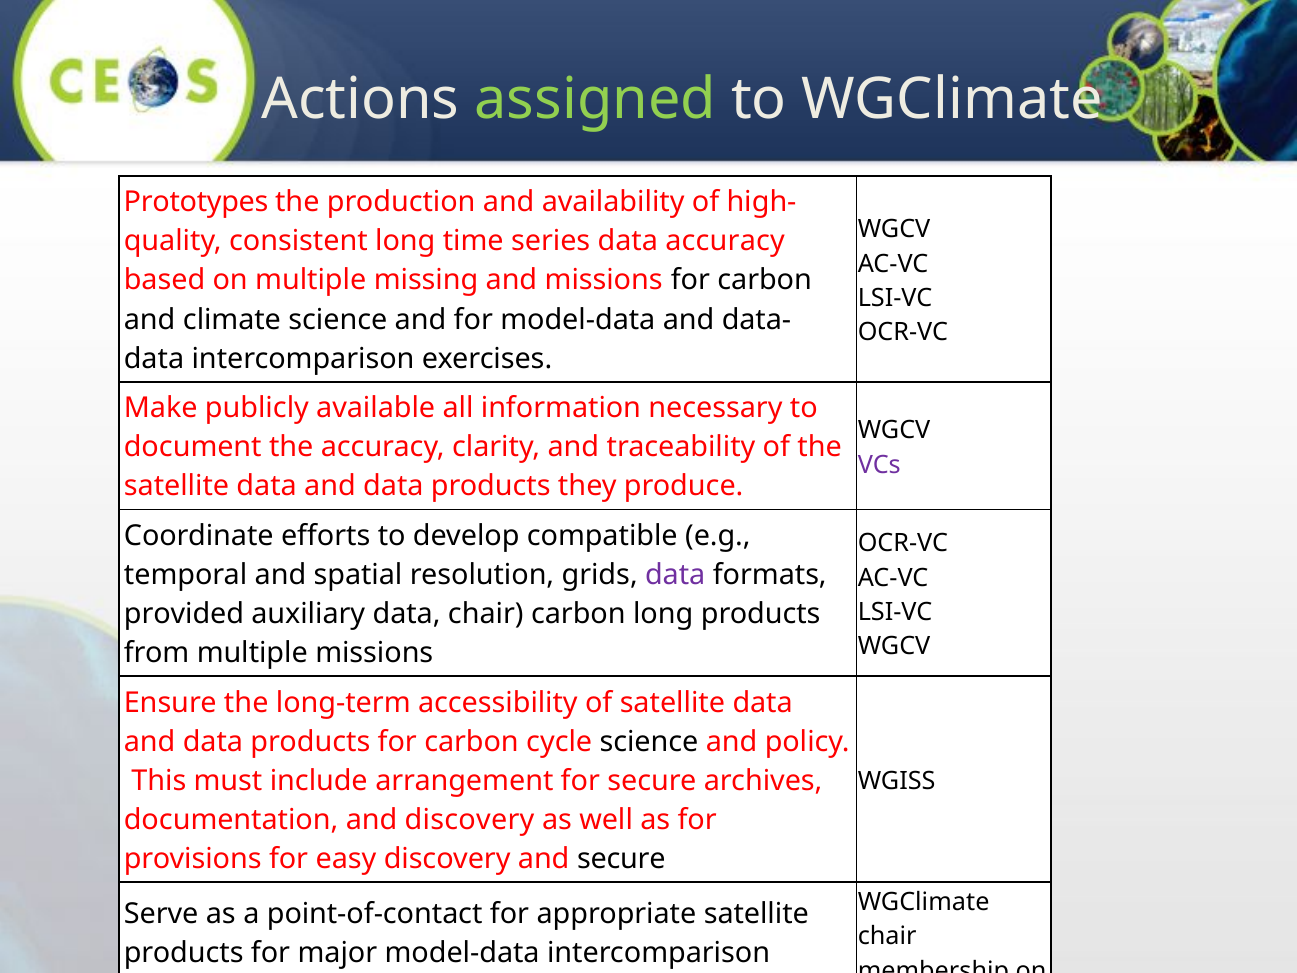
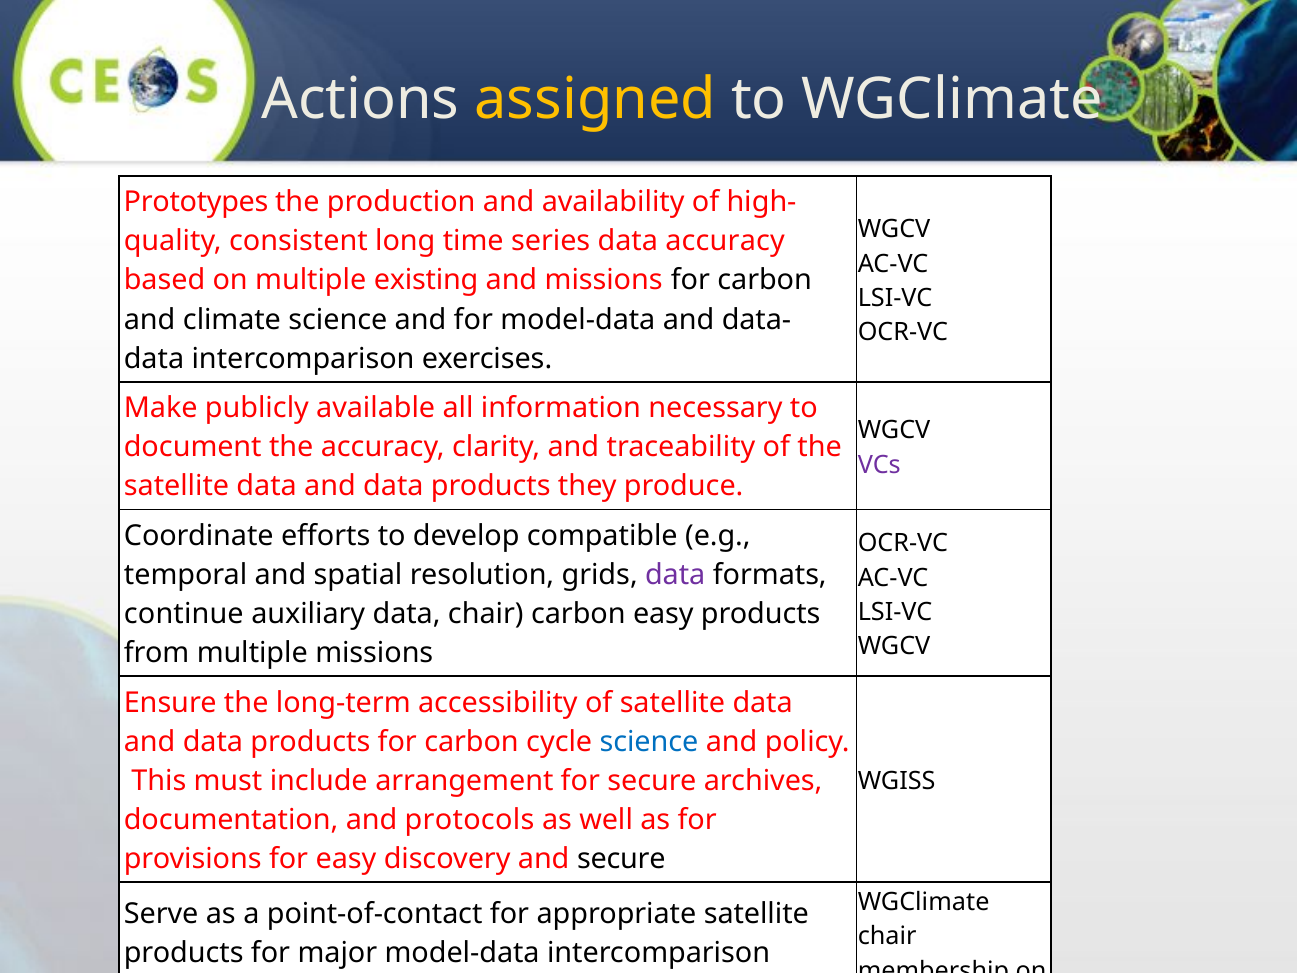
assigned colour: light green -> yellow (595, 99)
missing: missing -> existing (426, 280)
provided: provided -> continue (184, 614)
carbon long: long -> easy (663, 614)
science colour: black -> blue (649, 741)
and discovery: discovery -> protocols (470, 820)
